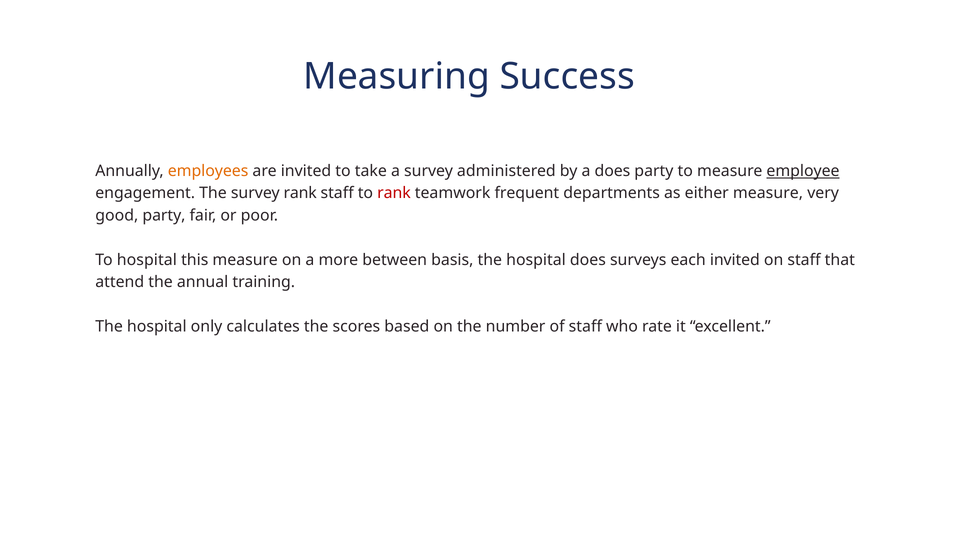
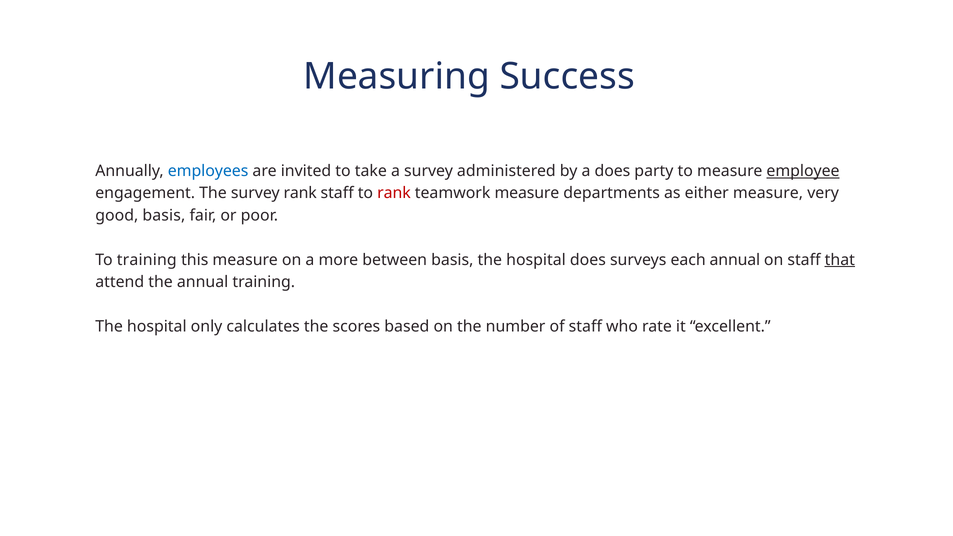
employees colour: orange -> blue (208, 171)
teamwork frequent: frequent -> measure (527, 193)
good party: party -> basis (164, 215)
To hospital: hospital -> training (147, 260)
each invited: invited -> annual (735, 260)
that underline: none -> present (840, 260)
